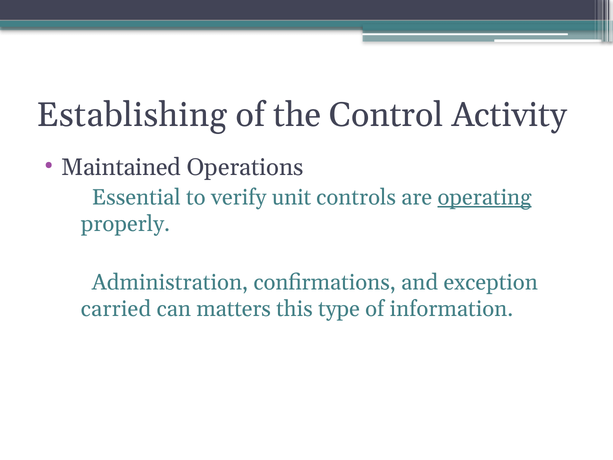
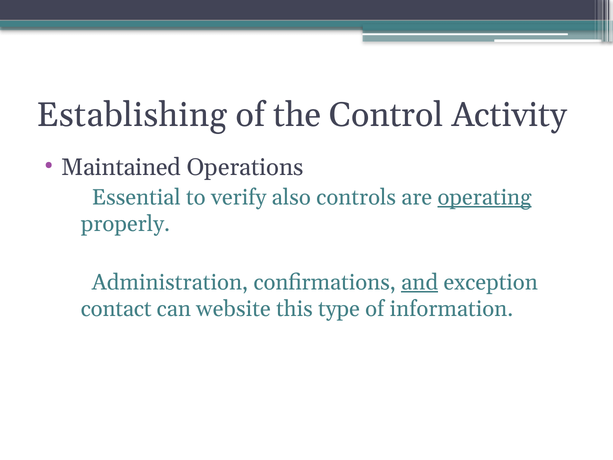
unit: unit -> also (291, 197)
and underline: none -> present (420, 282)
carried: carried -> contact (116, 309)
matters: matters -> website (234, 309)
